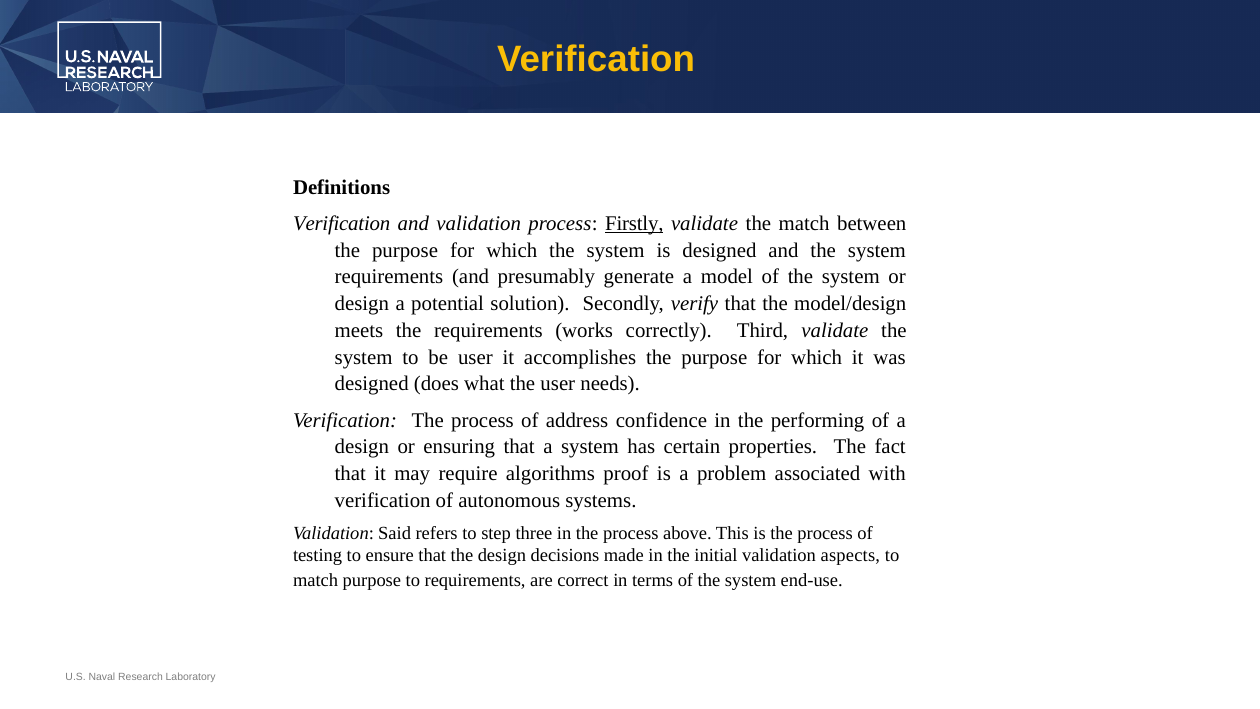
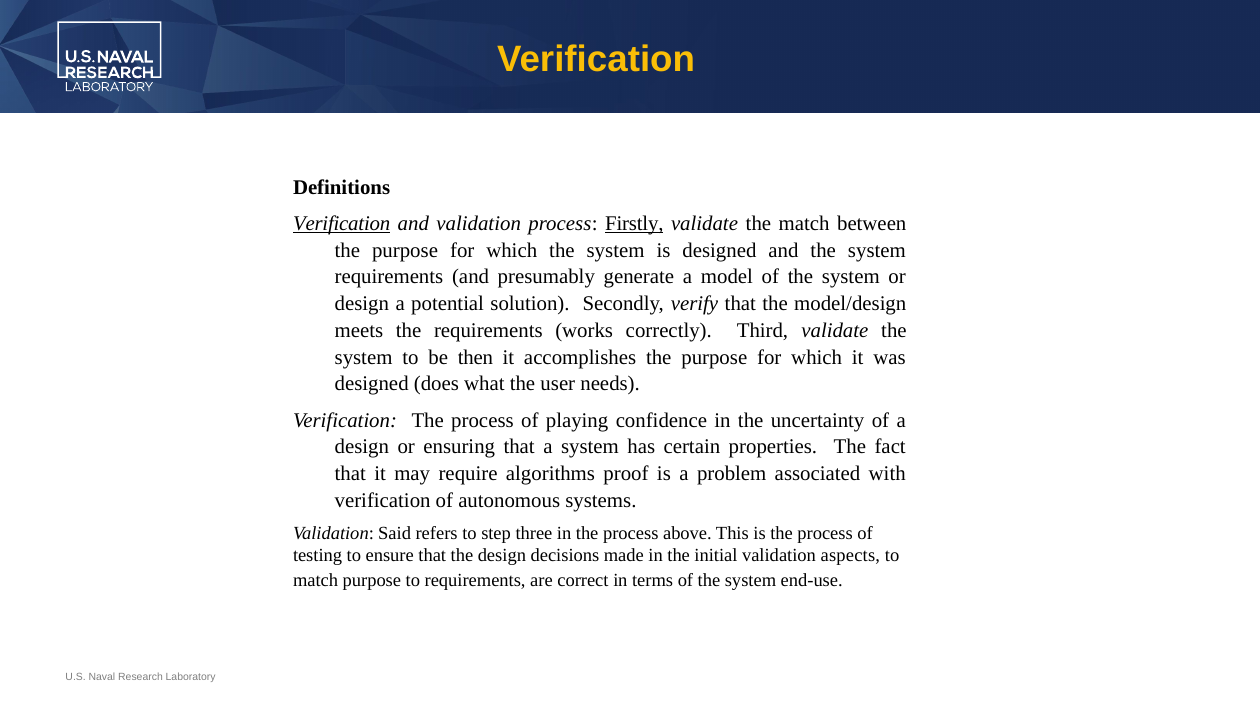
Verification underline: none -> present (342, 223)
be user: user -> then (475, 357)
address: address -> playing (577, 420)
performing: performing -> uncertainty (818, 420)
